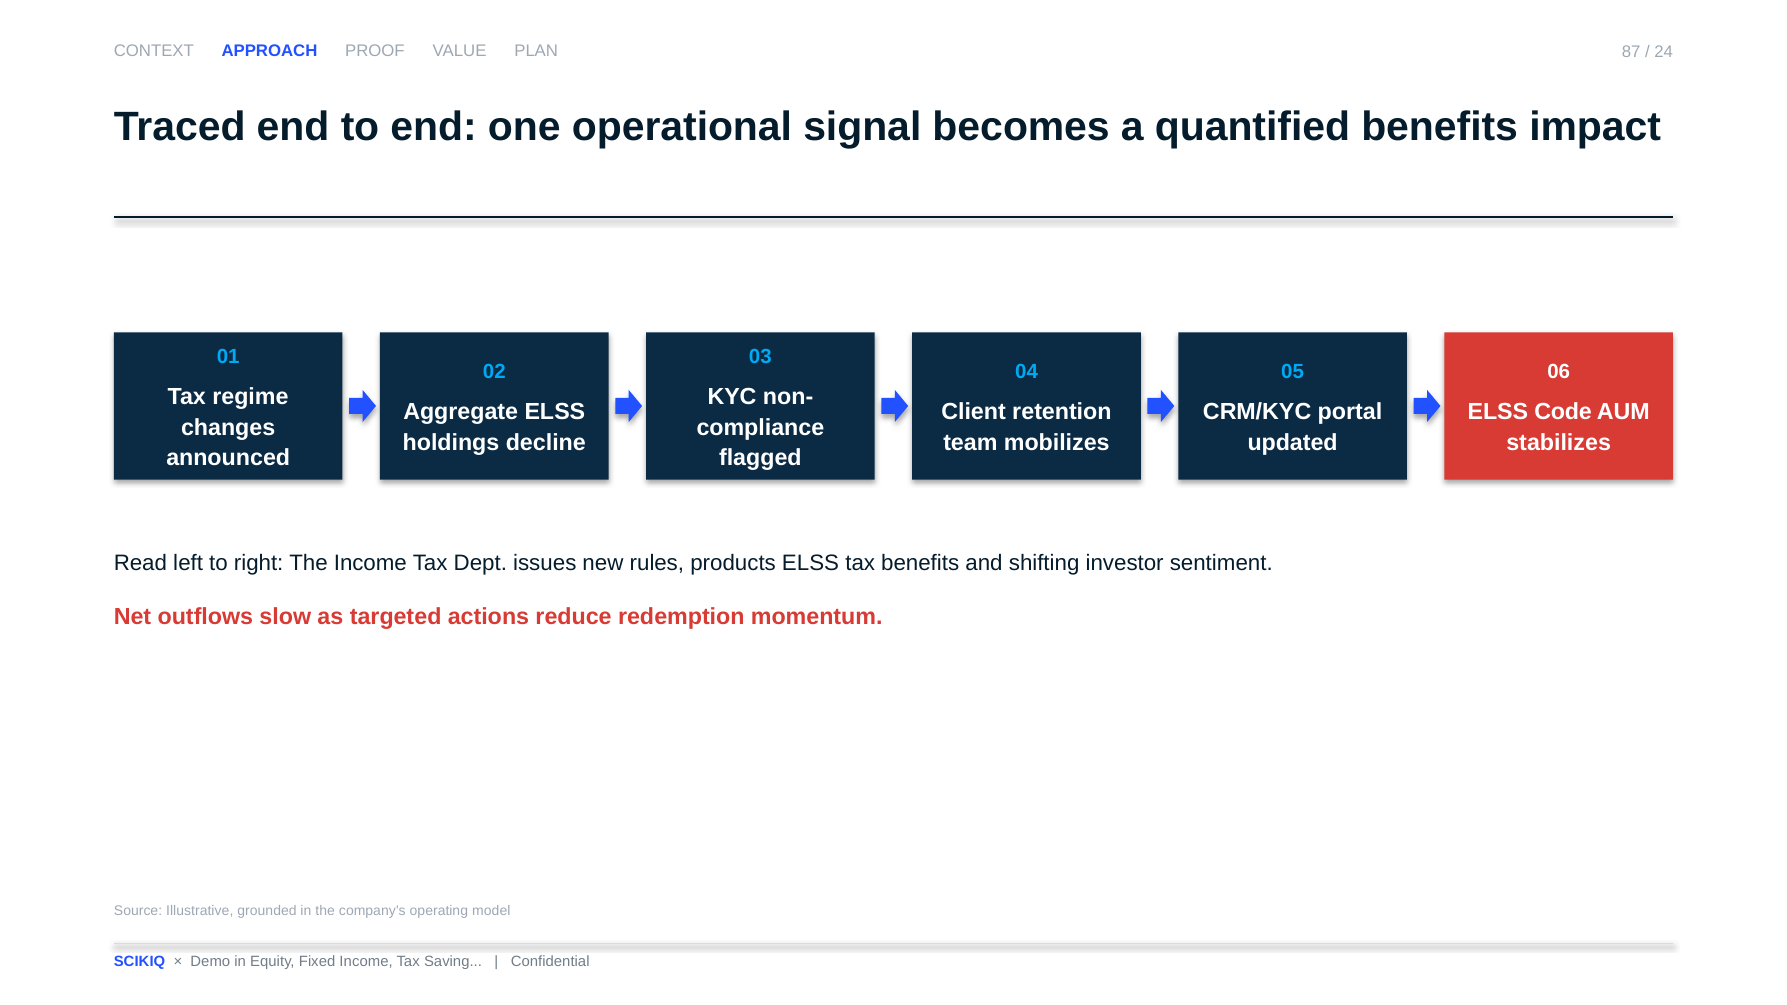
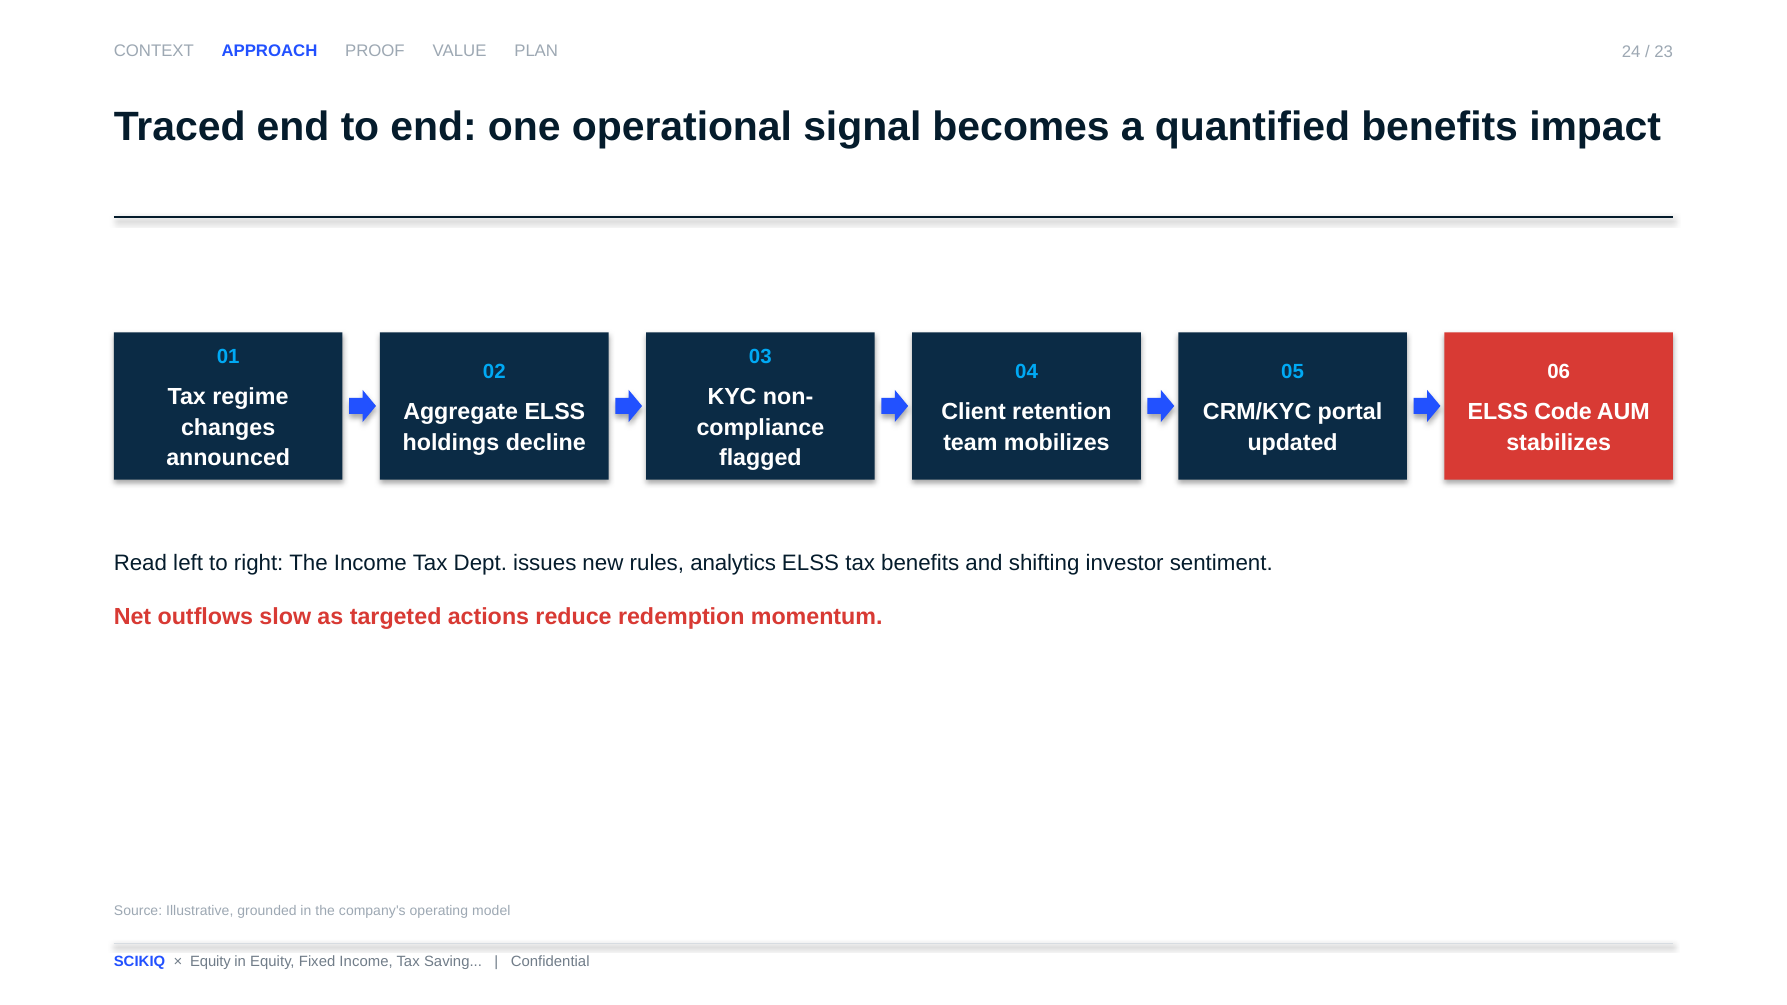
87: 87 -> 24 (1631, 52)
24: 24 -> 23 (1664, 52)
products: products -> analytics (733, 563)
Demo: Demo -> Equity (210, 962)
